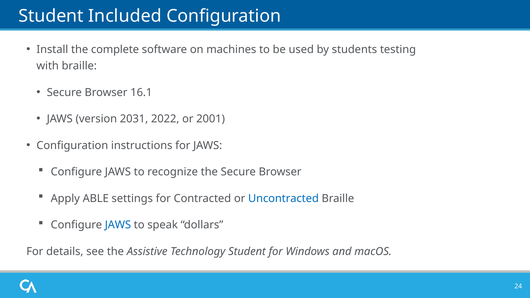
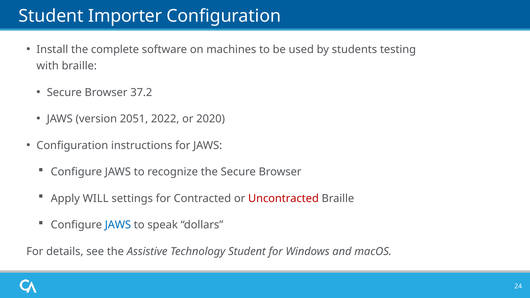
Included: Included -> Importer (125, 16)
16.1: 16.1 -> 37.2 (141, 93)
2031: 2031 -> 2051 (134, 119)
2001: 2001 -> 2020 (211, 119)
ABLE: ABLE -> WILL (96, 198)
Uncontracted colour: blue -> red (283, 198)
